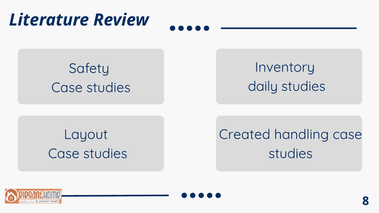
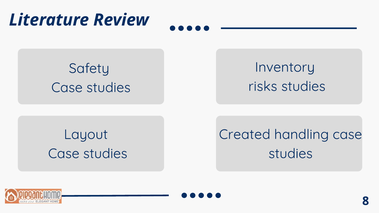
daily: daily -> risks (263, 86)
